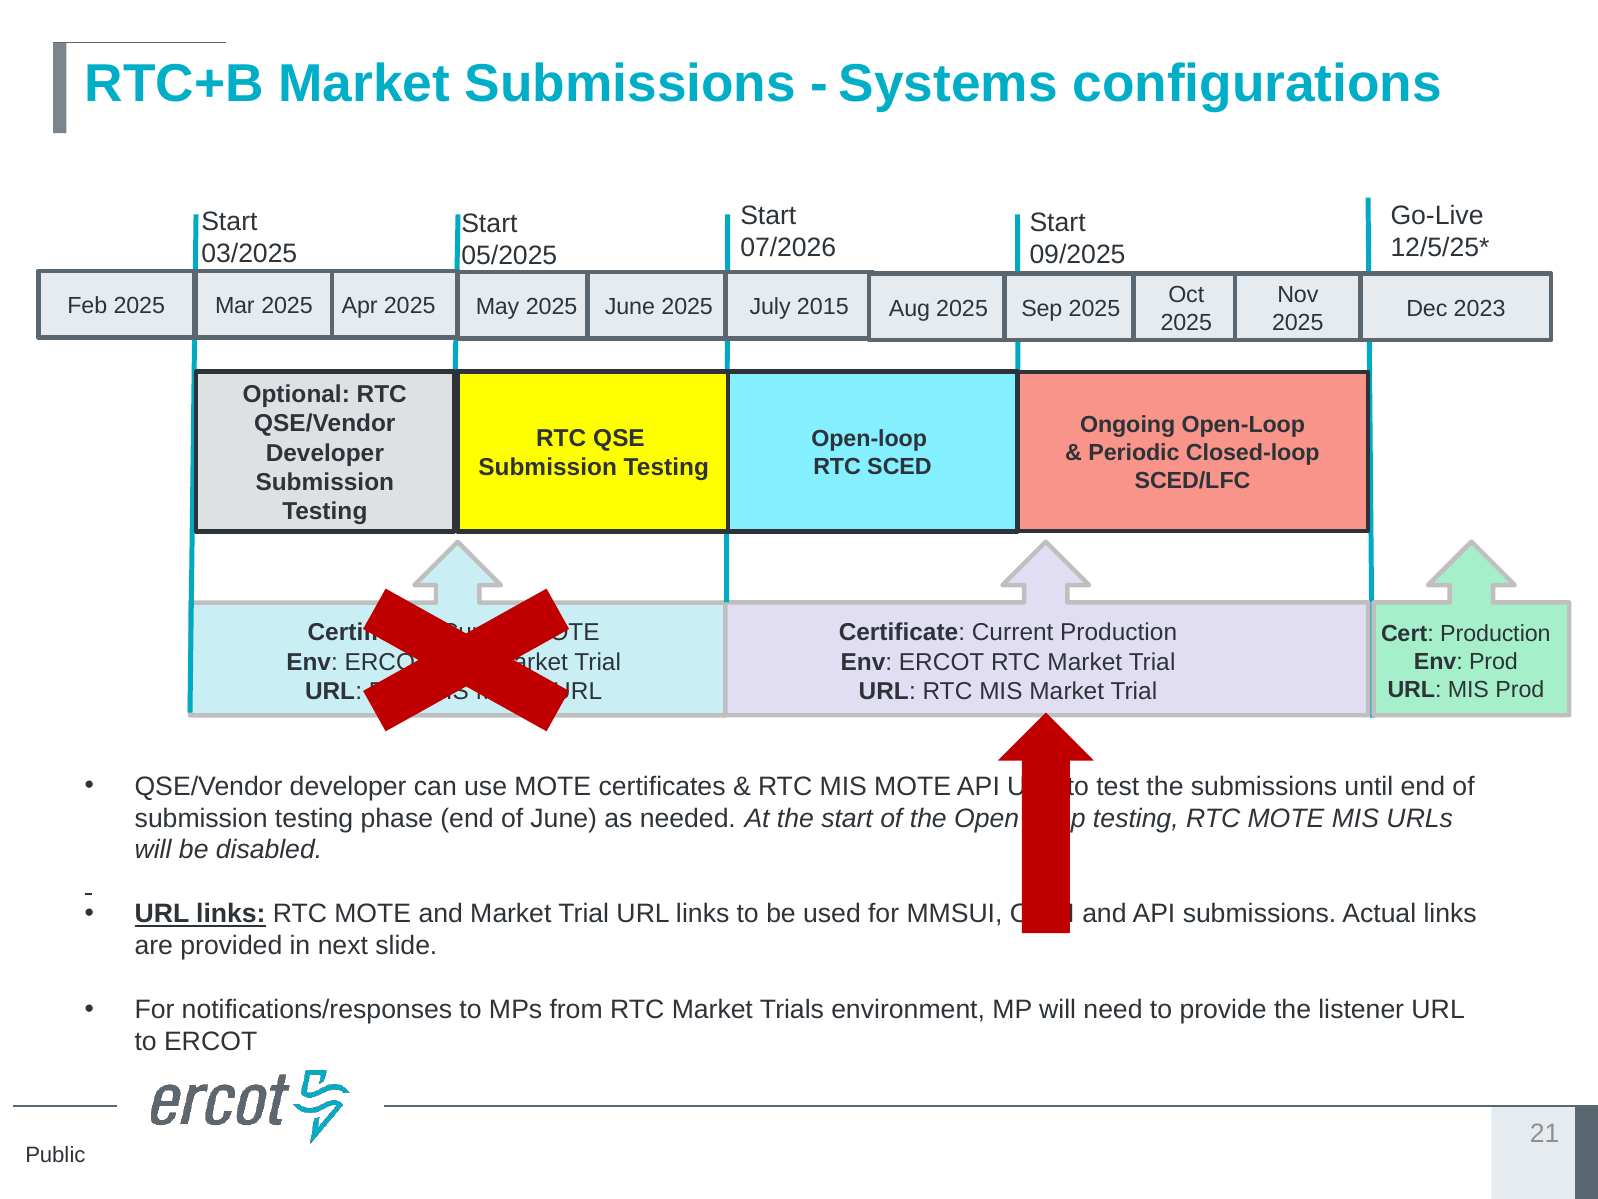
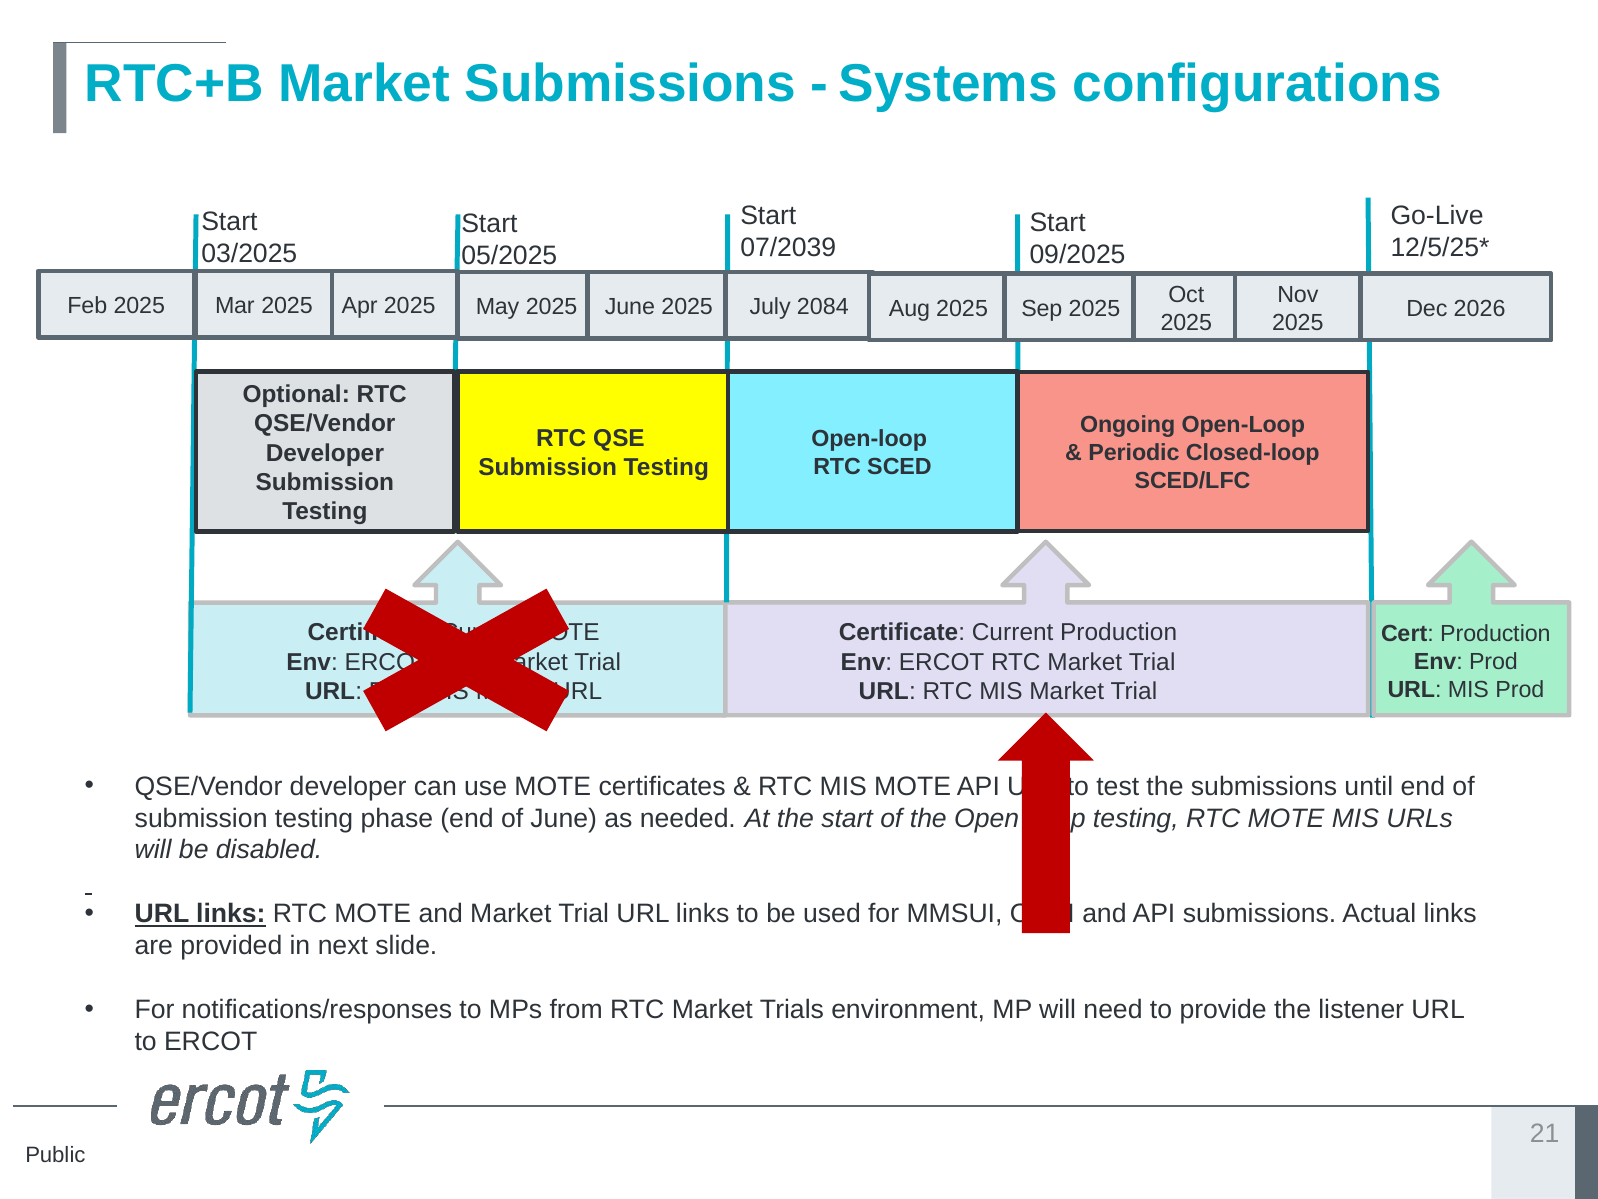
07/2026: 07/2026 -> 07/2039 (788, 248)
2015: 2015 -> 2084 (823, 307)
2023: 2023 -> 2026 (1480, 308)
